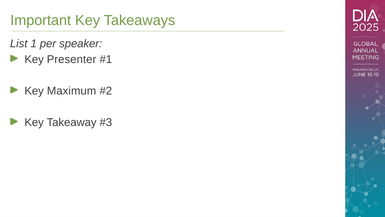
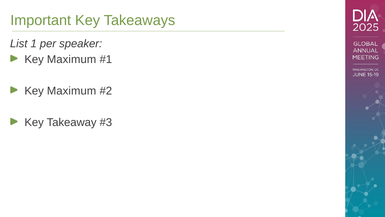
Presenter: Presenter -> Maximum (72, 59)
